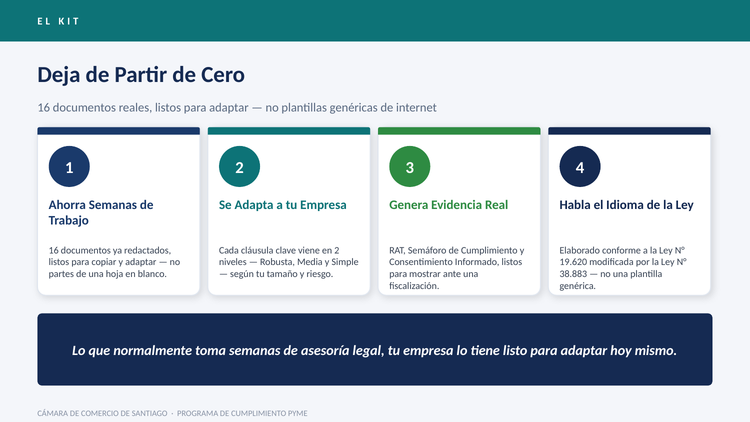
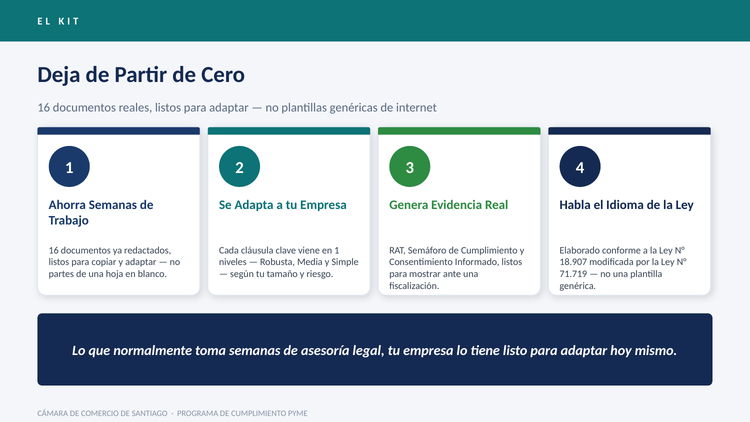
en 2: 2 -> 1 (337, 250)
19.620: 19.620 -> 18.907 (573, 262)
38.883: 38.883 -> 71.719 (573, 274)
